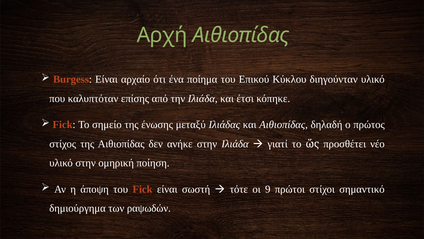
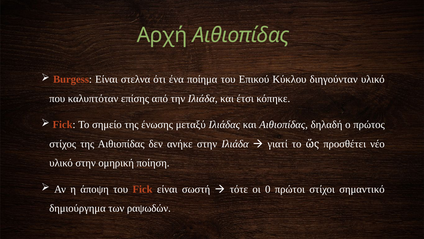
αρχαίο: αρχαίο -> στελνα (136, 79)
9: 9 -> 0 (268, 189)
